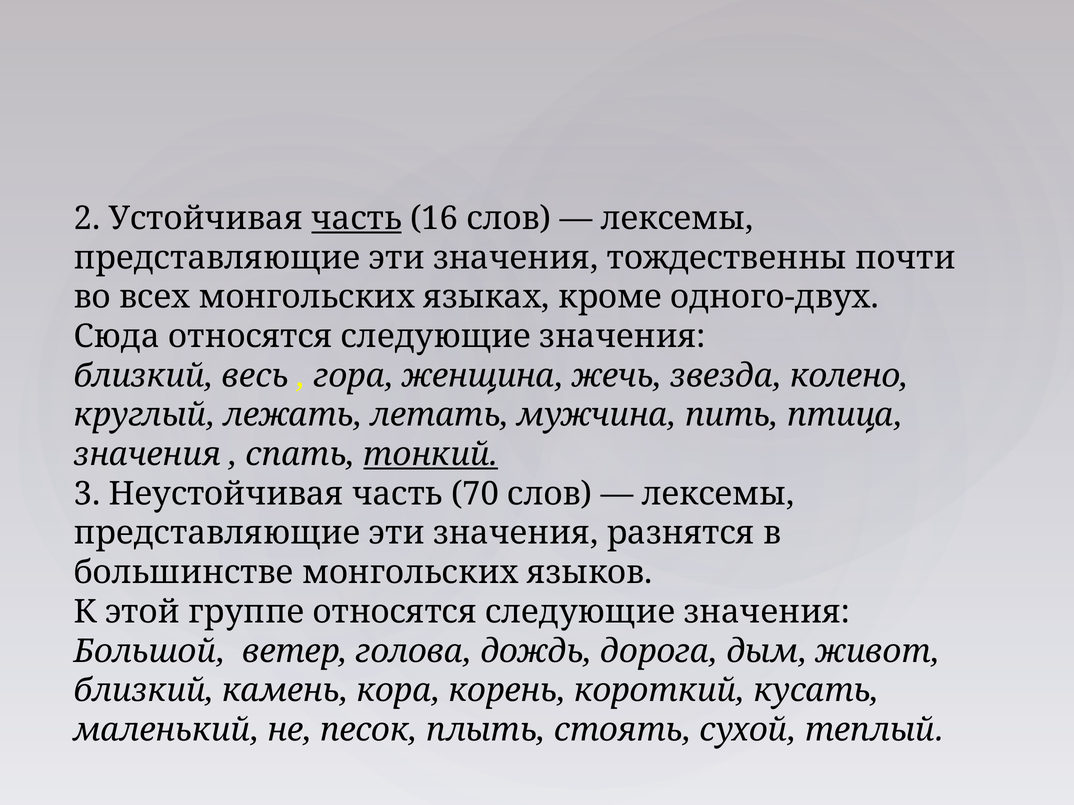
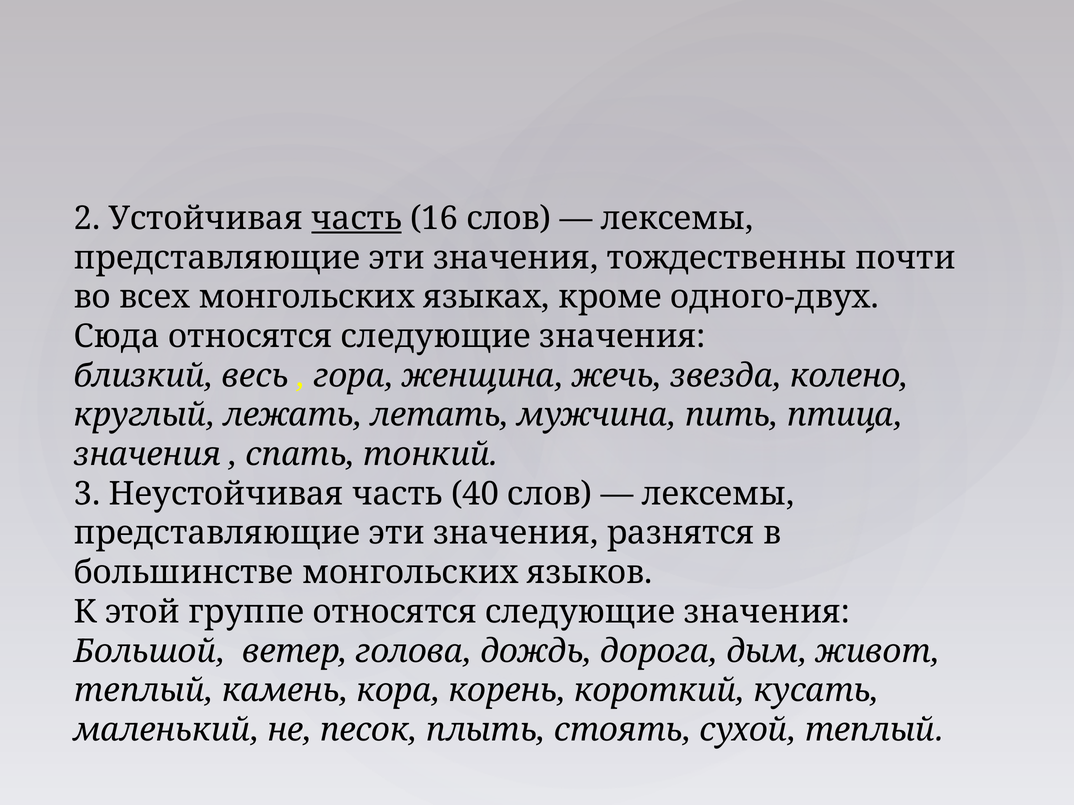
тонкий underline: present -> none (431, 455)
70: 70 -> 40 (475, 494)
близкий: близкий -> теплый (144, 691)
